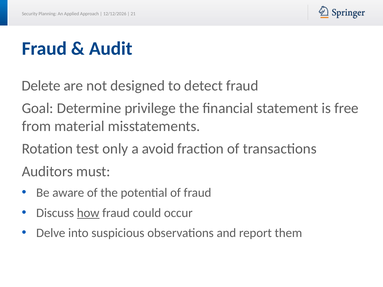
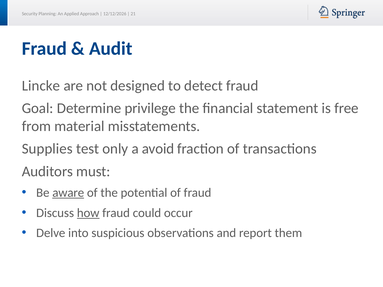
Delete: Delete -> Lincke (41, 86)
Rotation: Rotation -> Supplies (47, 149)
aware underline: none -> present (68, 193)
